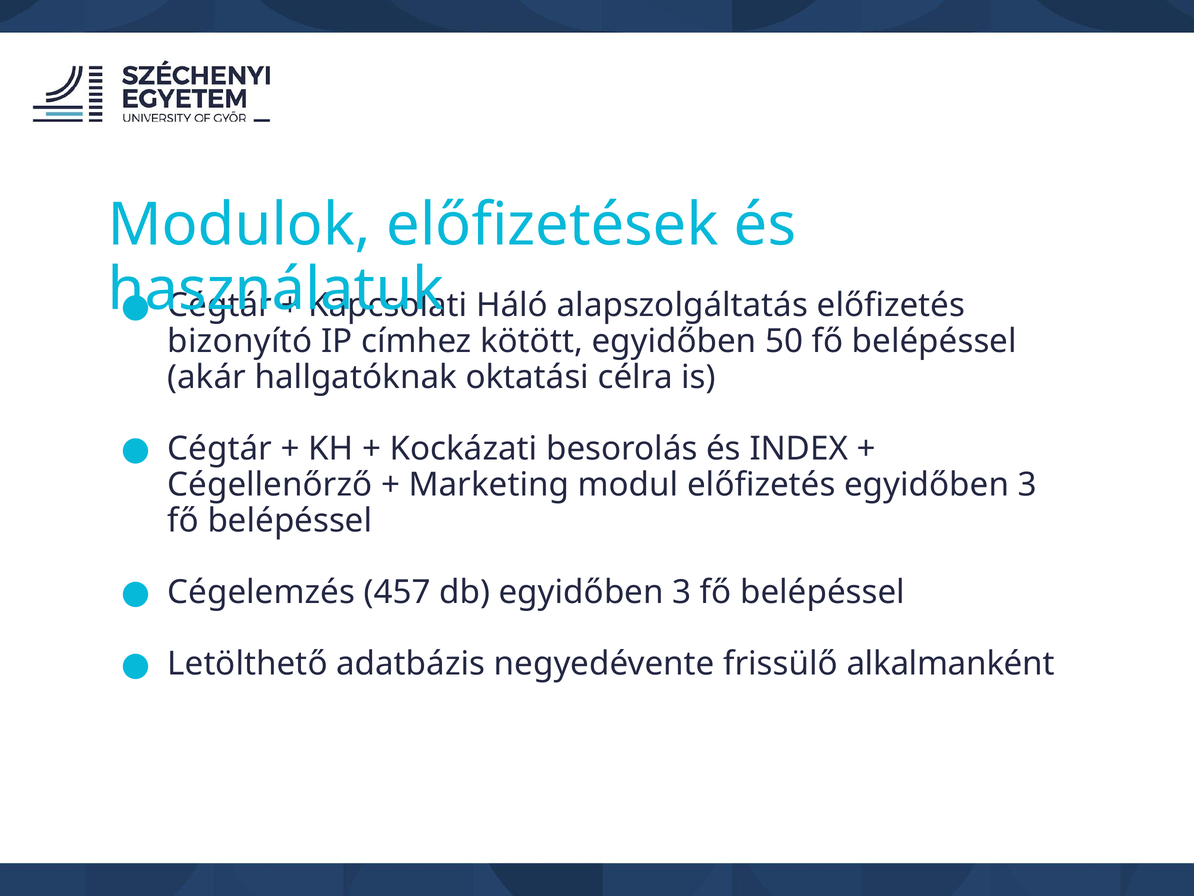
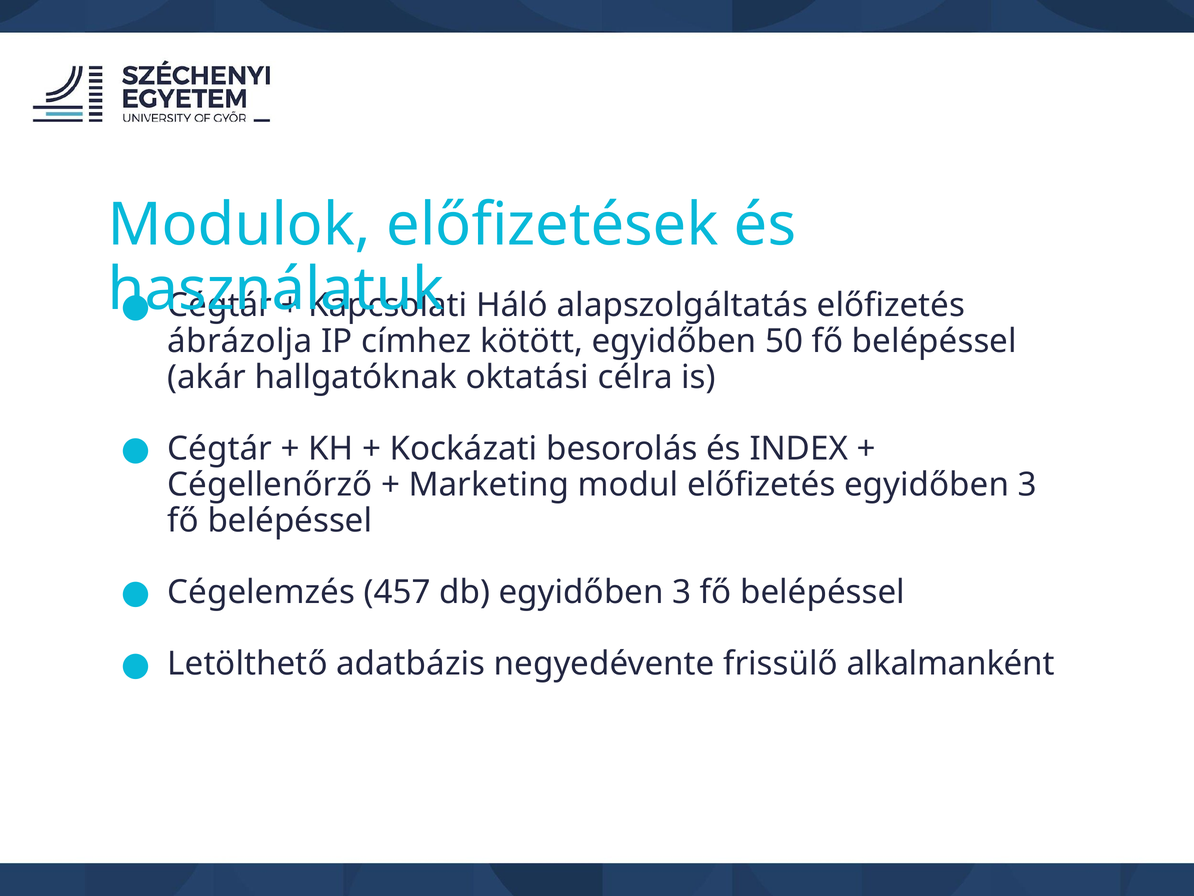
bizonyító: bizonyító -> ábrázolja (240, 341)
